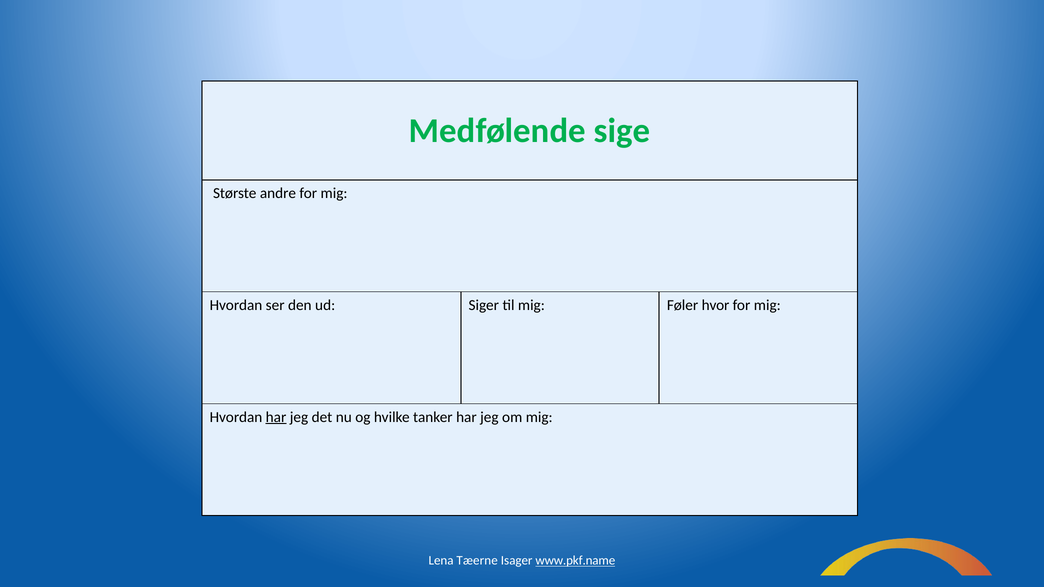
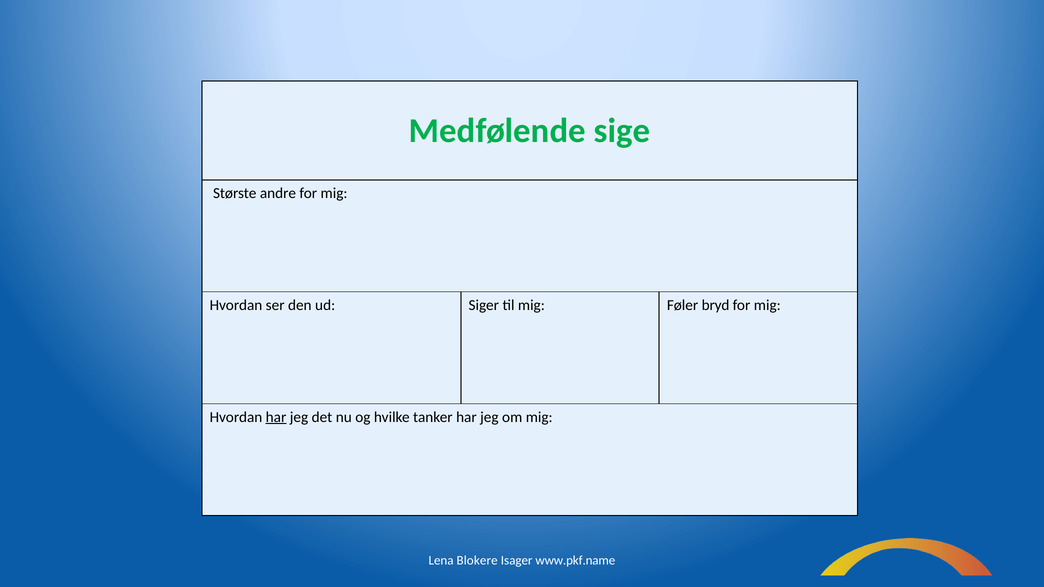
hvor: hvor -> bryd (716, 305)
Tæerne: Tæerne -> Blokere (477, 561)
www.pkf.name underline: present -> none (575, 561)
